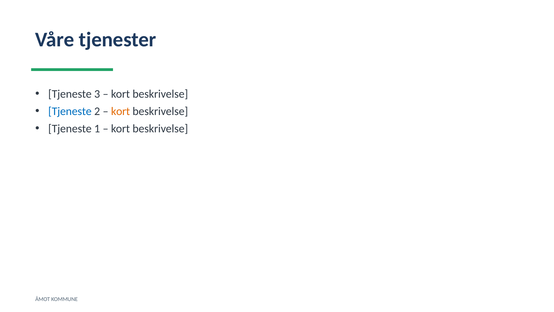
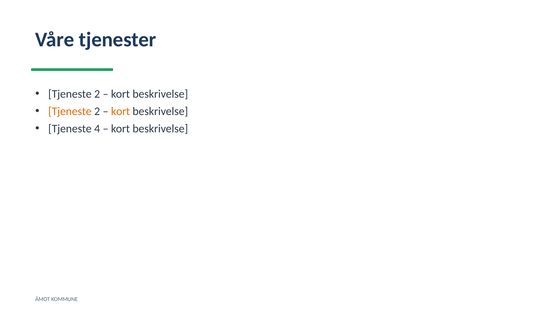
3: 3 -> 2 (97, 94)
Tjeneste colour: blue -> orange (70, 111)
1: 1 -> 4 (97, 128)
